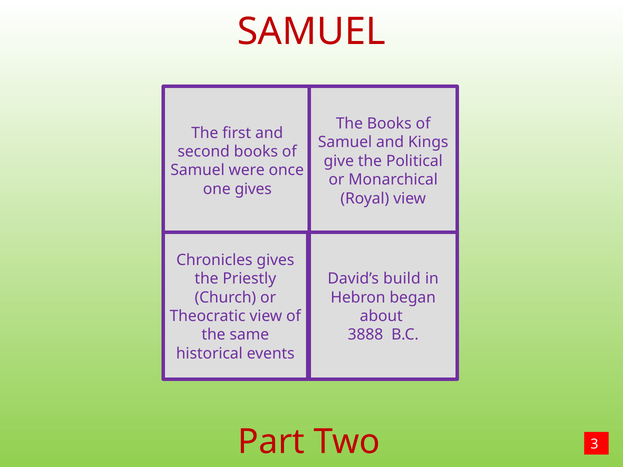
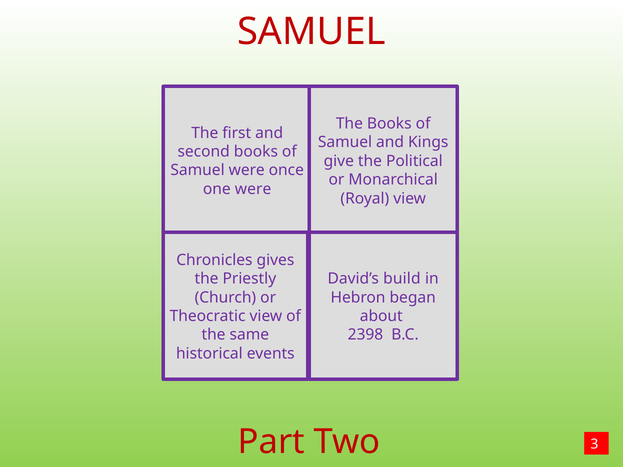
one gives: gives -> were (253, 189)
3888: 3888 -> 2398 (365, 335)
